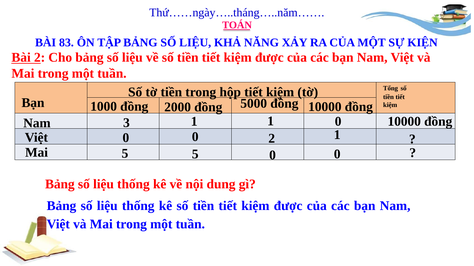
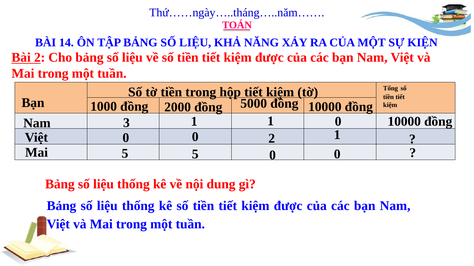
83: 83 -> 14 (66, 43)
